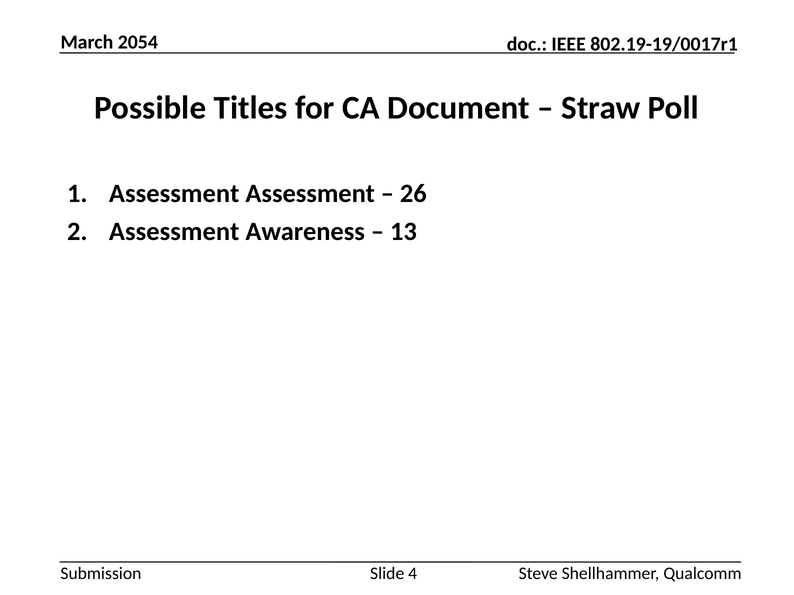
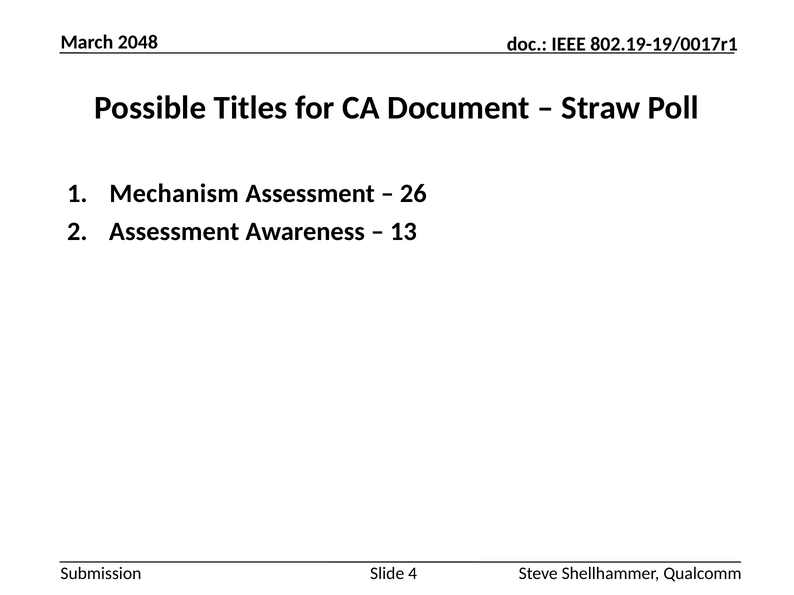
2054: 2054 -> 2048 (138, 42)
Assessment: Assessment -> Mechanism (174, 194)
